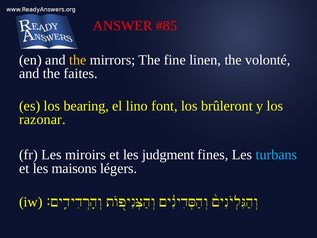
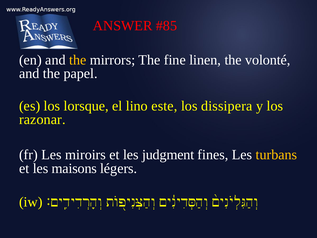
faites: faites -> papel (81, 73)
bearing: bearing -> lorsque (86, 106)
font: font -> este (164, 106)
brûleront: brûleront -> dissipera (227, 106)
turbans colour: light blue -> yellow (276, 155)
